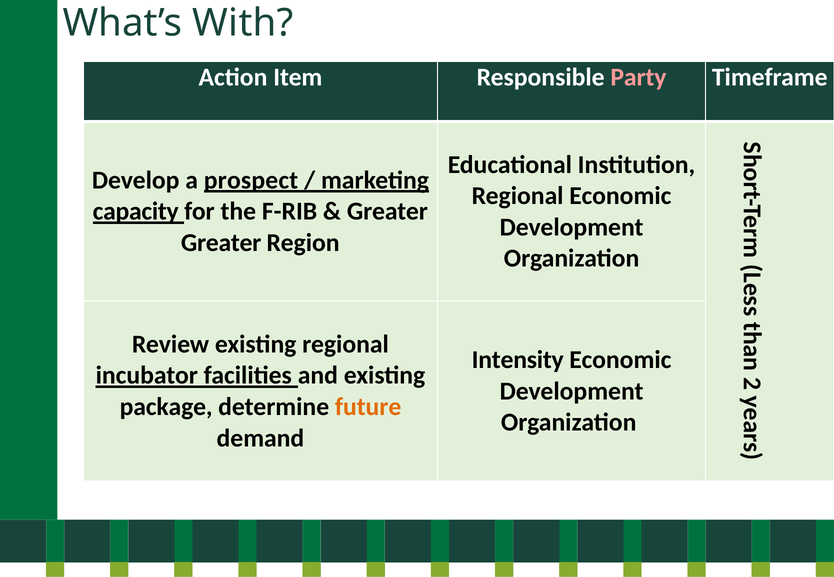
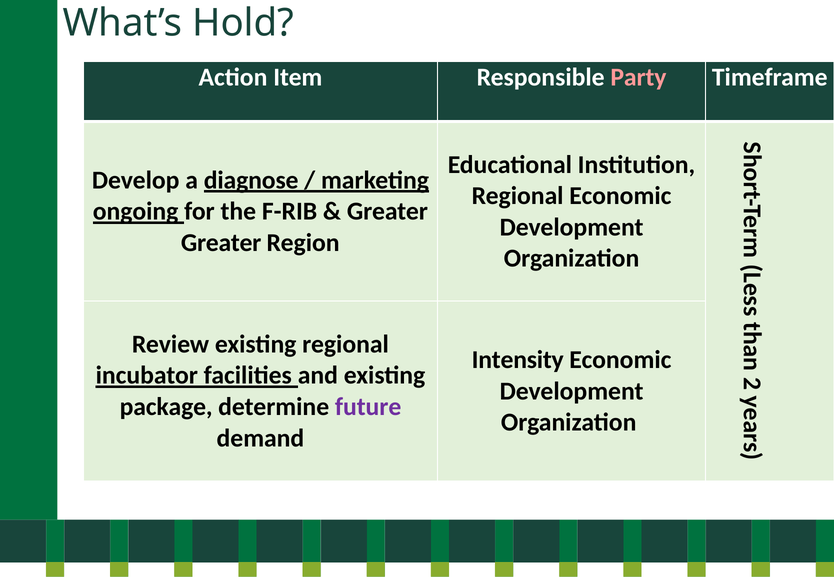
With: With -> Hold (243, 23)
prospect: prospect -> diagnose (251, 180)
capacity: capacity -> ongoing (136, 212)
future colour: orange -> purple (368, 407)
